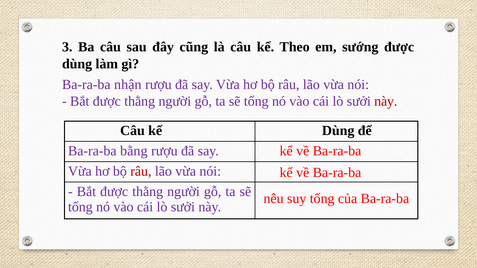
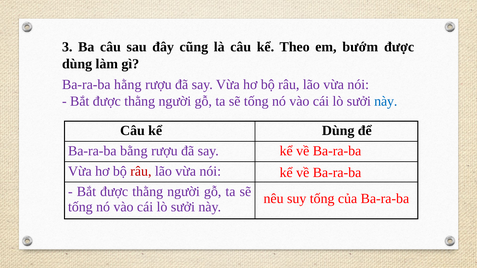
sướng: sướng -> bướm (360, 47)
nhận: nhận -> hằng (128, 85)
này colour: red -> blue (386, 101)
